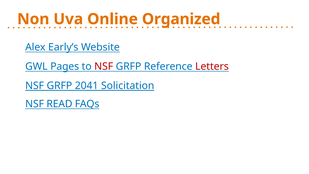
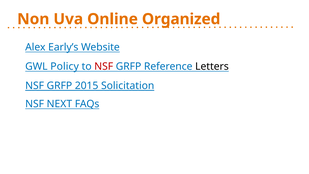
Pages: Pages -> Policy (65, 66)
Letters colour: red -> black (212, 66)
2041: 2041 -> 2015 (87, 86)
READ: READ -> NEXT (59, 104)
